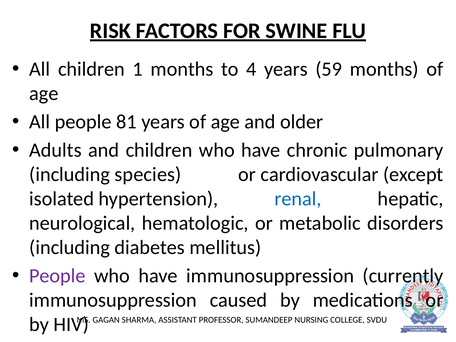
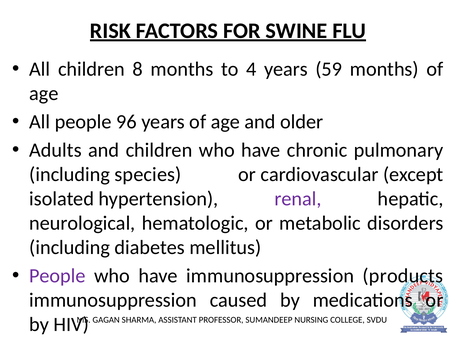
1: 1 -> 8 (138, 69)
81: 81 -> 96 (127, 122)
renal colour: blue -> purple (298, 199)
currently: currently -> products (403, 276)
